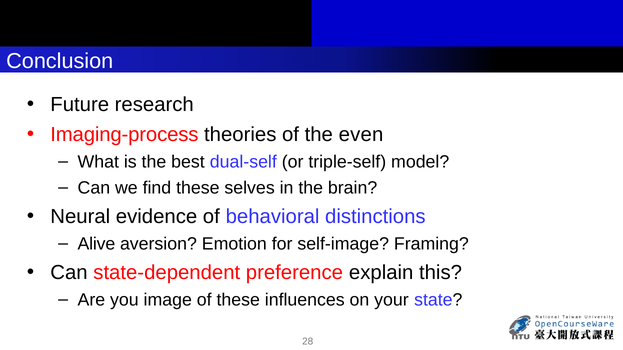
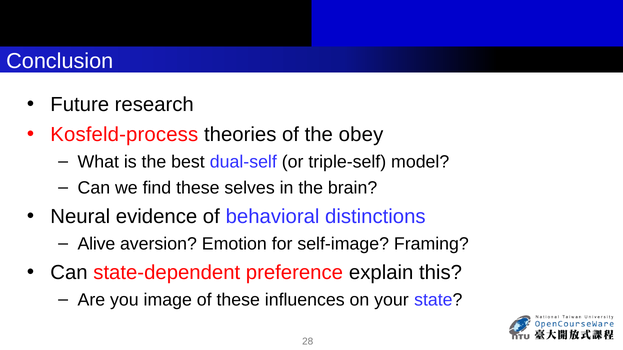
Imaging-process: Imaging-process -> Kosfeld-process (124, 135)
even: even -> obey (361, 135)
